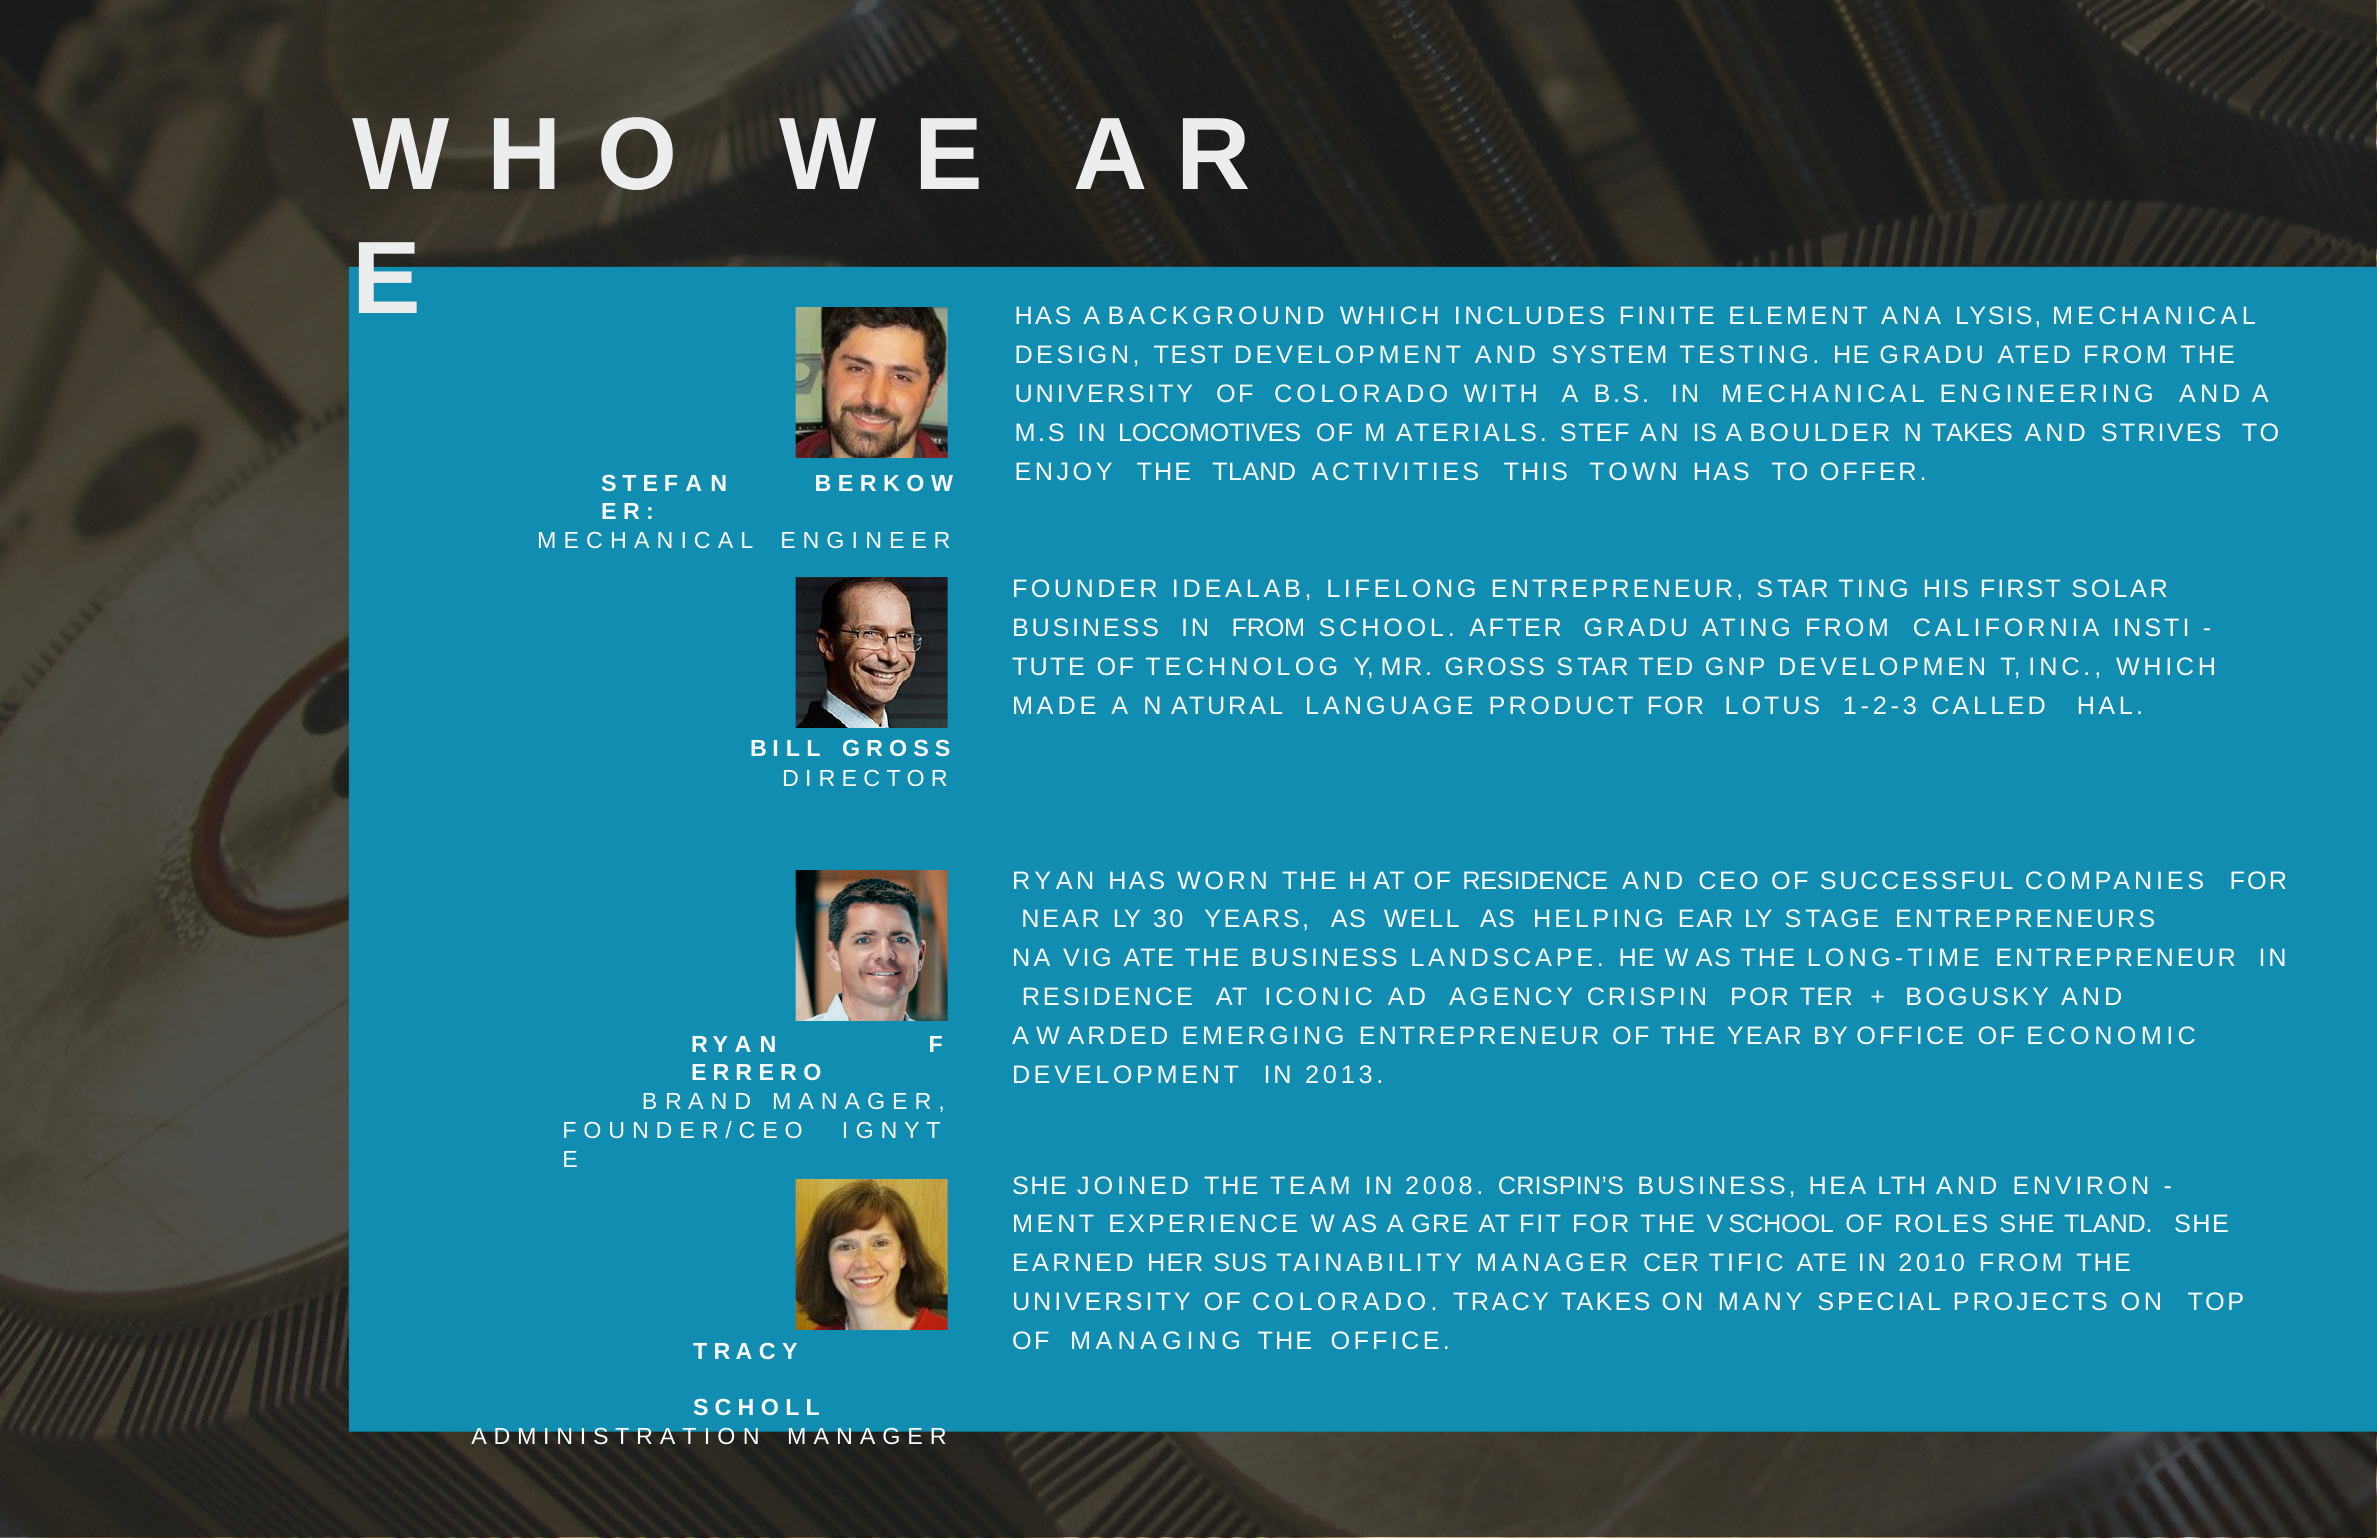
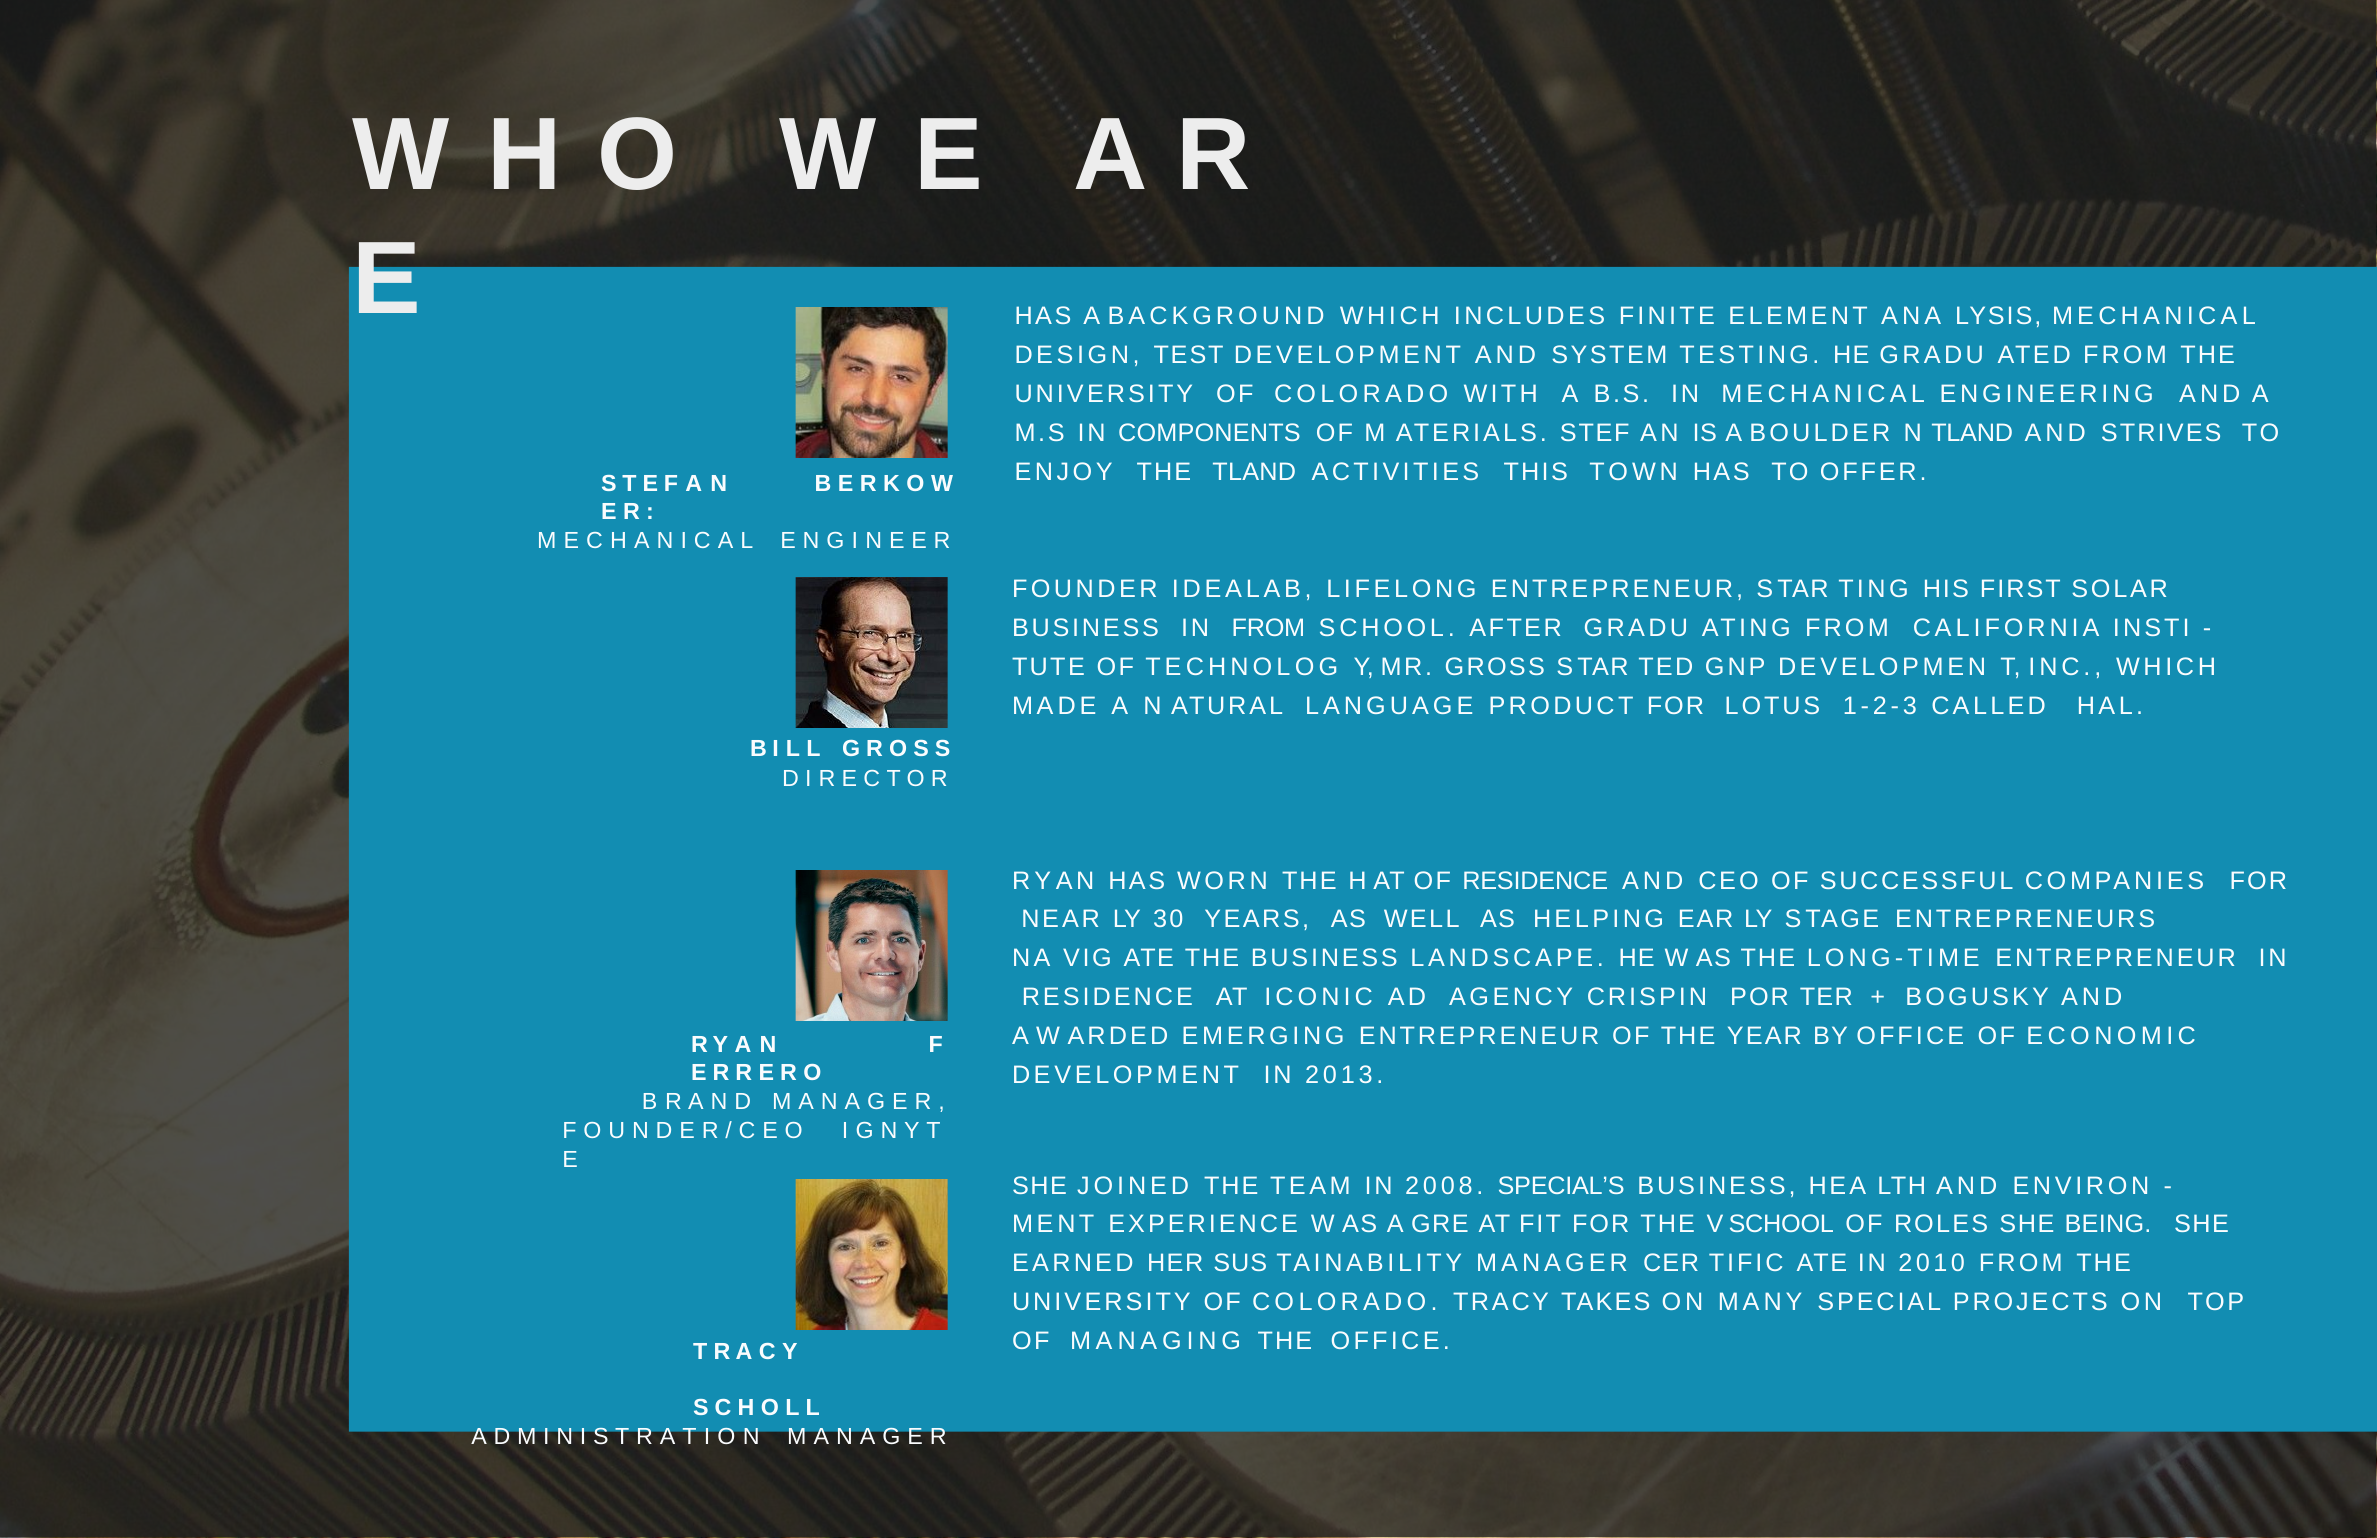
LOCOMOTIVES: LOCOMOTIVES -> COMPONENTS (1209, 433)
N TAKES: TAKES -> TLAND (1972, 433)
CRISPIN’S: CRISPIN’S -> SPECIAL’S (1561, 1186)
SHE TLAND: TLAND -> BEING (2108, 1225)
